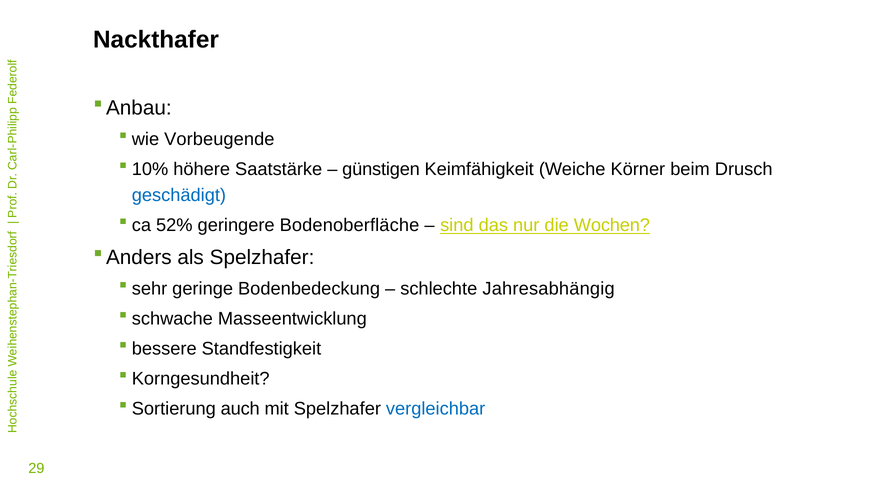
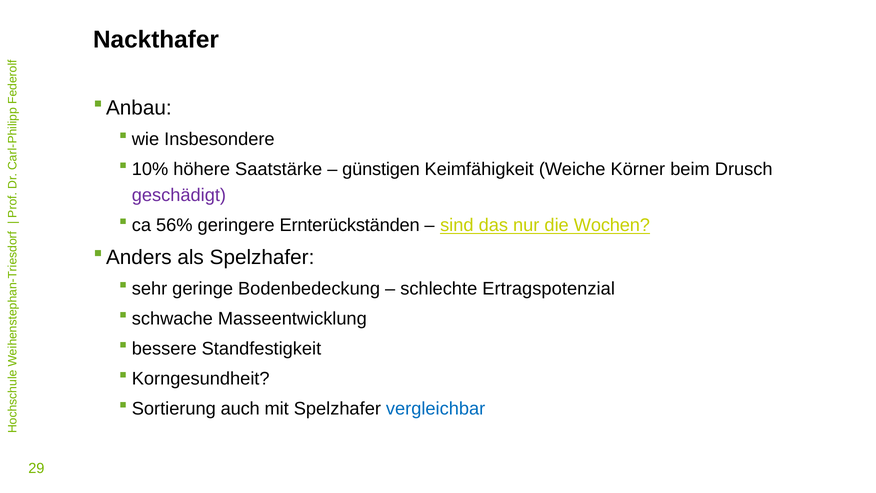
Vorbeugende: Vorbeugende -> Insbesondere (219, 139)
geschädigt colour: blue -> purple (179, 195)
52%: 52% -> 56% (174, 225)
Bodenoberfläche: Bodenoberfläche -> Ernterückständen (350, 225)
Jahresabhängig: Jahresabhängig -> Ertragspotenzial (549, 289)
